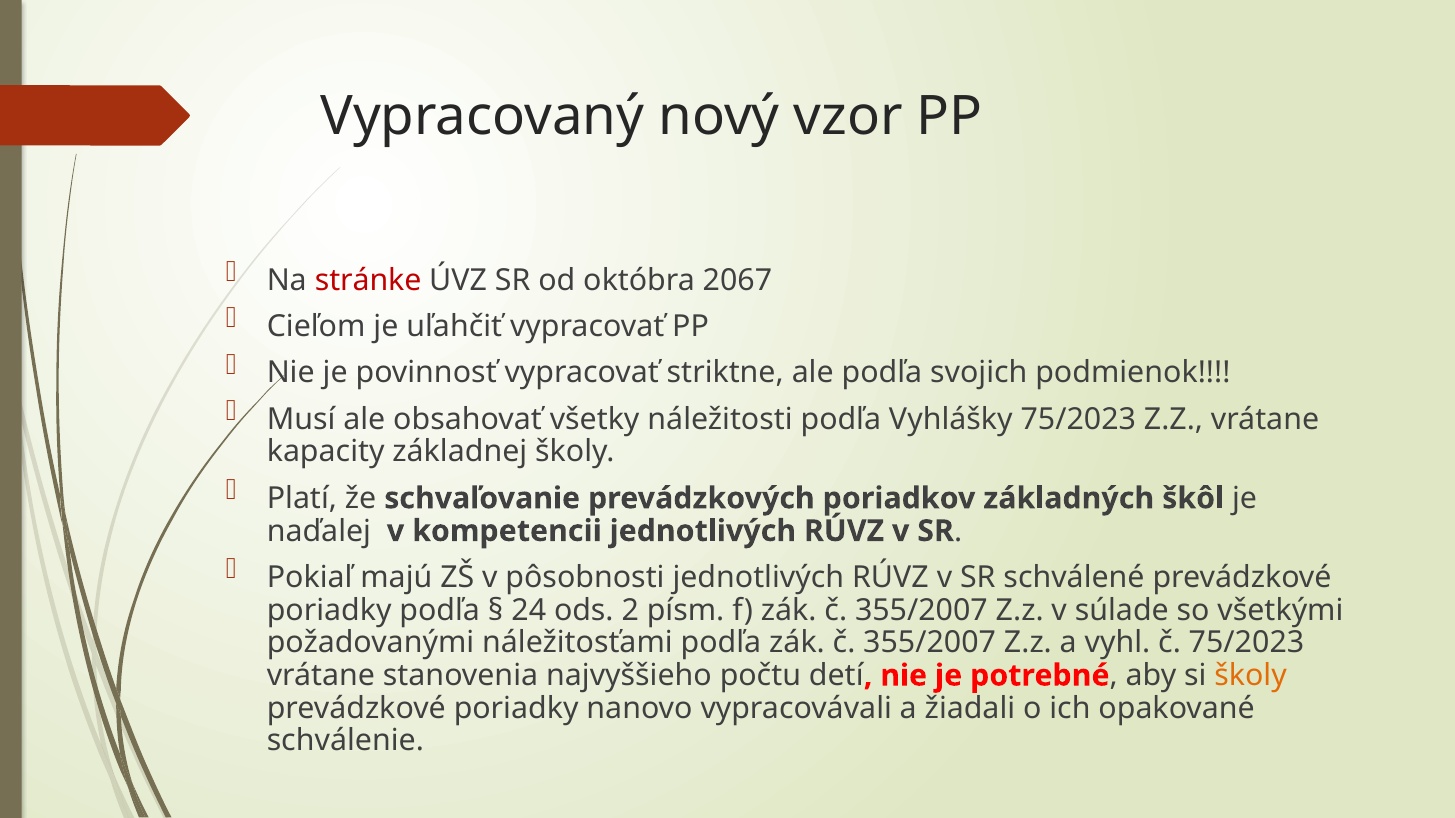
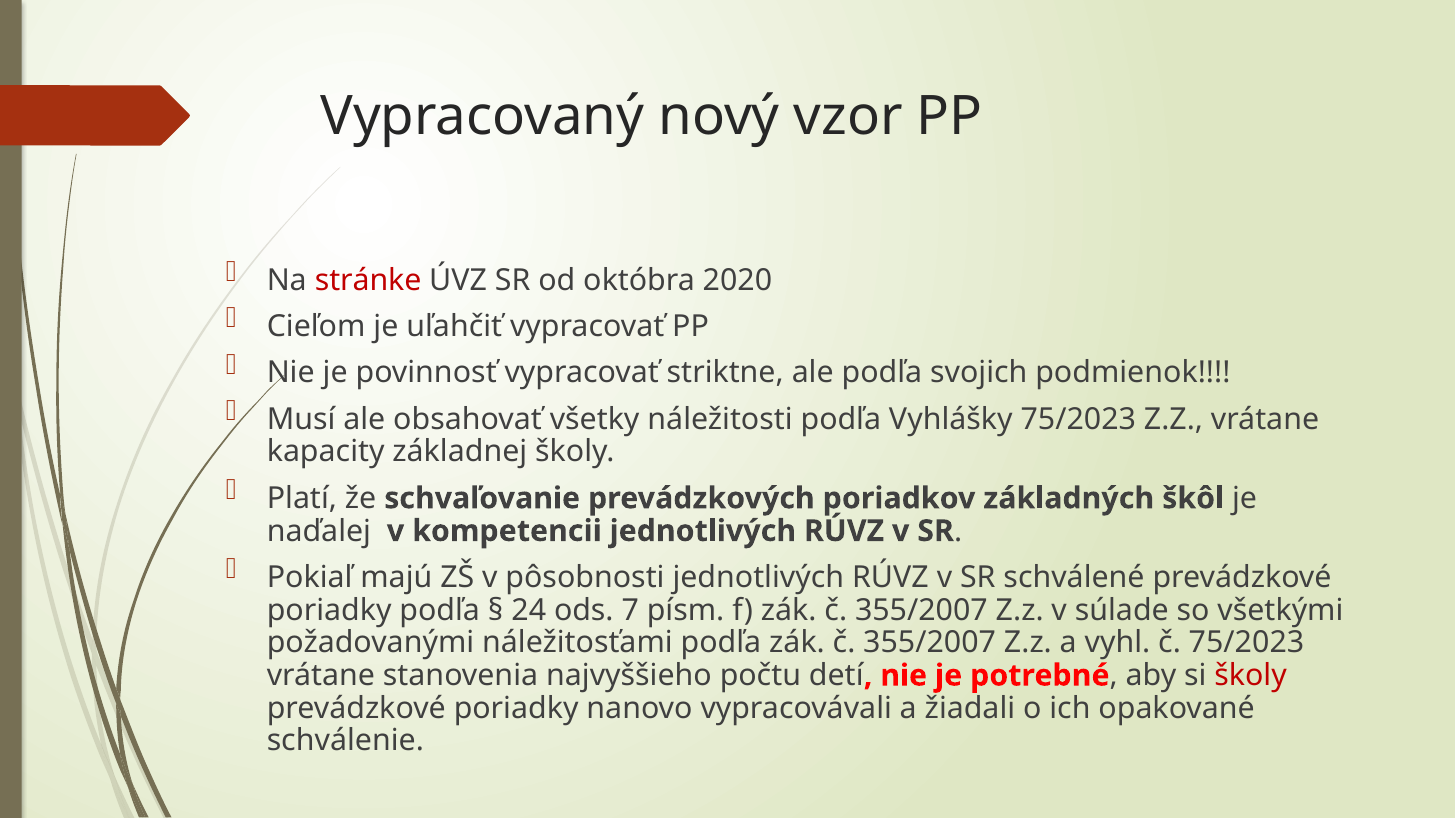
2067: 2067 -> 2020 (737, 280)
2: 2 -> 7 (630, 610)
školy colour: orange -> red (1251, 676)
